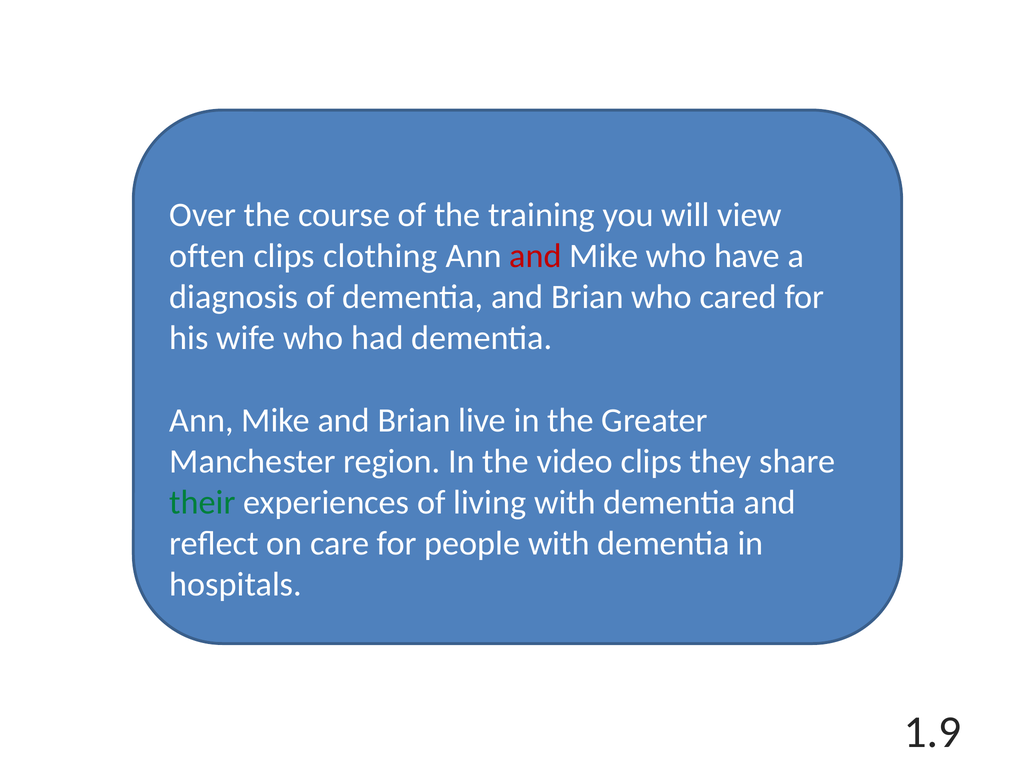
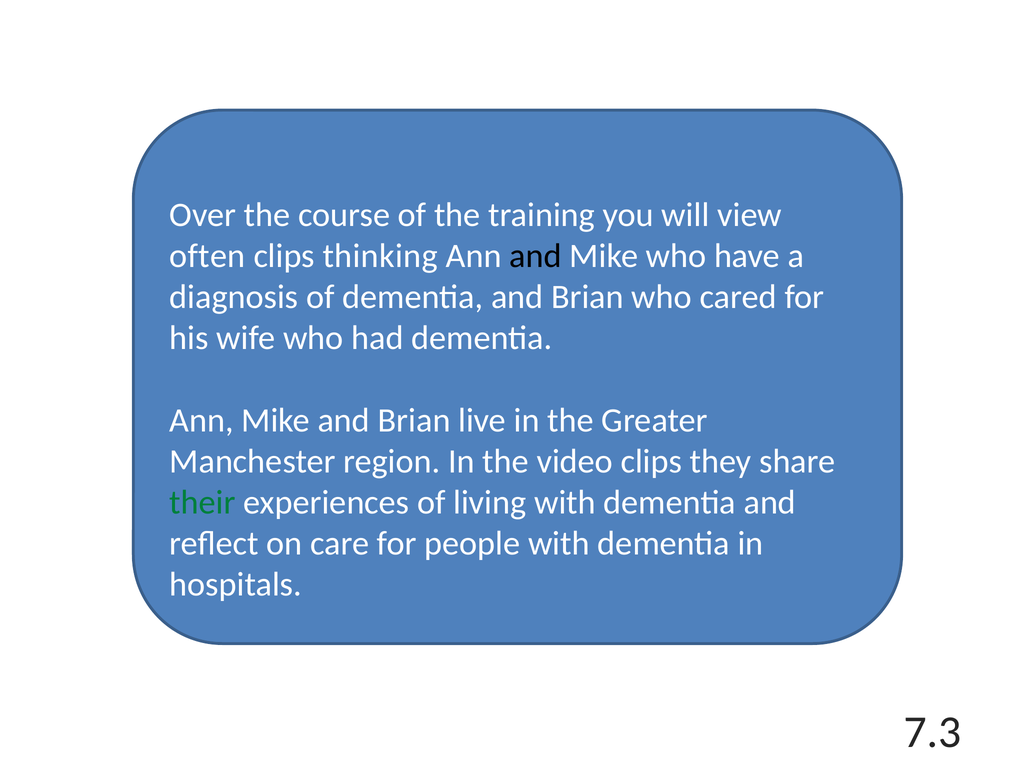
clothing: clothing -> thinking (380, 256)
and colour: red -> black (536, 256)
1.9: 1.9 -> 7.3 (932, 732)
